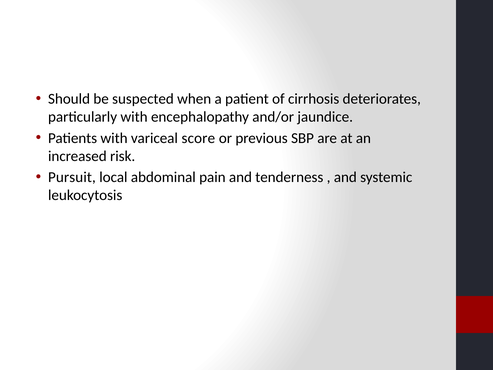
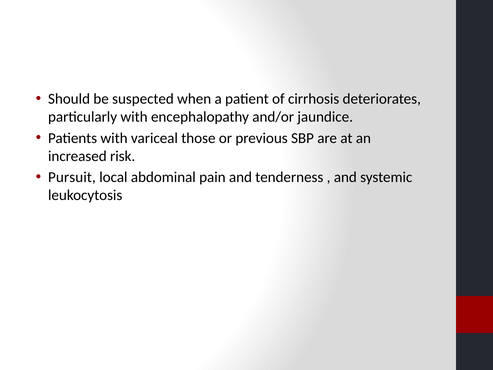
score: score -> those (198, 138)
